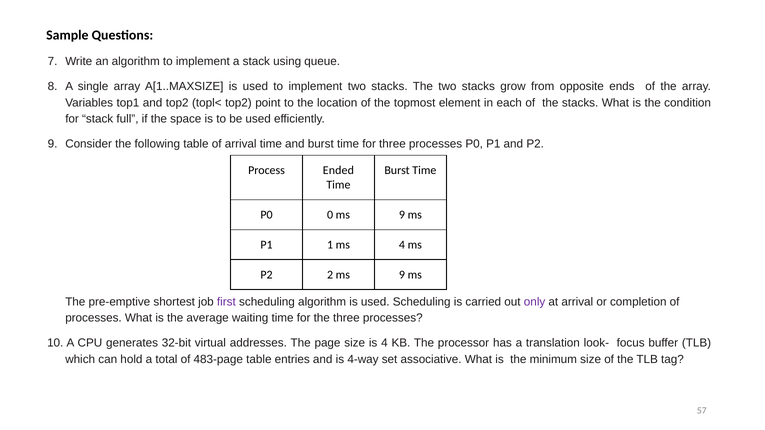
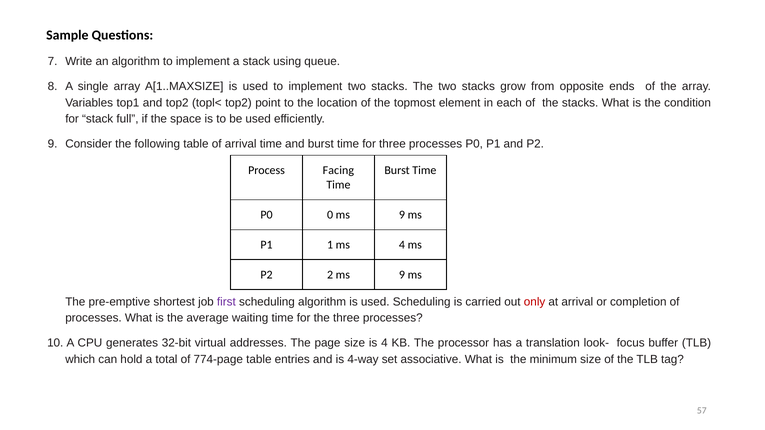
Ended: Ended -> Facing (338, 170)
only colour: purple -> red (535, 302)
483-page: 483-page -> 774-page (218, 359)
